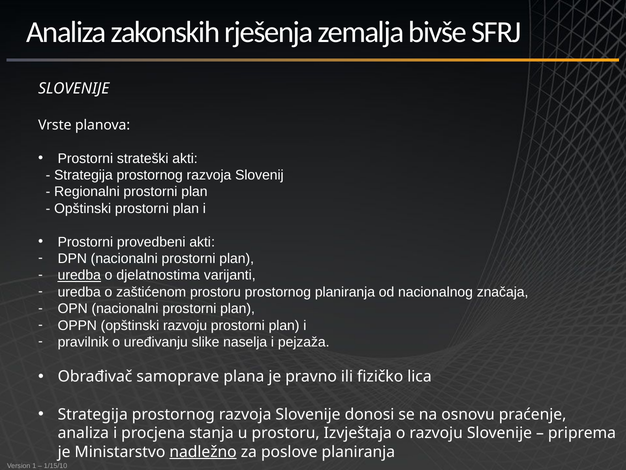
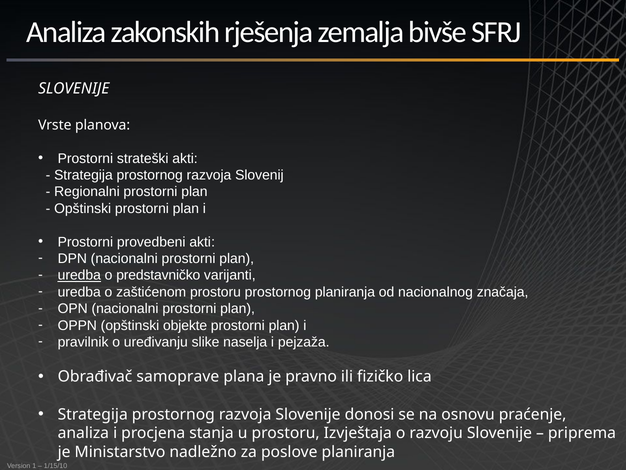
djelatnostima: djelatnostima -> predstavničko (158, 275)
opštinski razvoju: razvoju -> objekte (185, 325)
nadležno underline: present -> none (203, 451)
